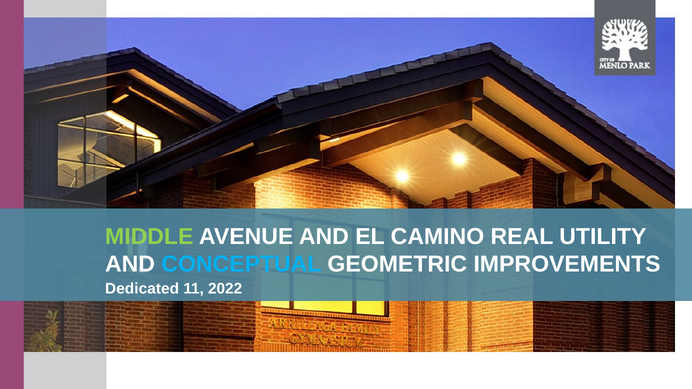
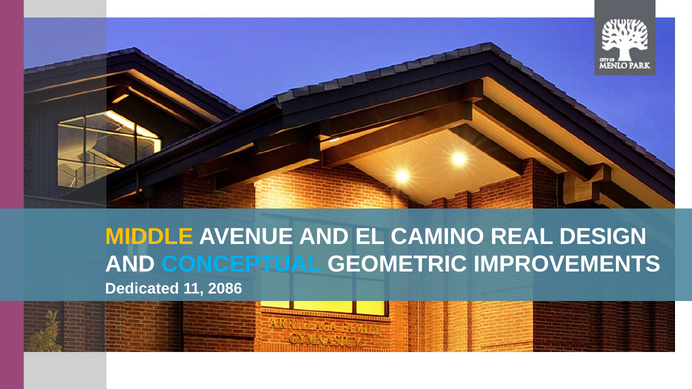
MIDDLE colour: light green -> yellow (149, 237)
UTILITY: UTILITY -> DESIGN (603, 237)
2022: 2022 -> 2086 (225, 289)
